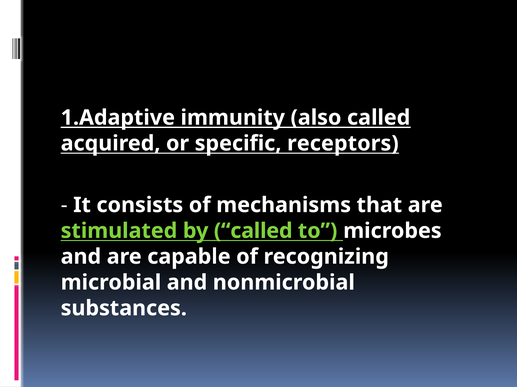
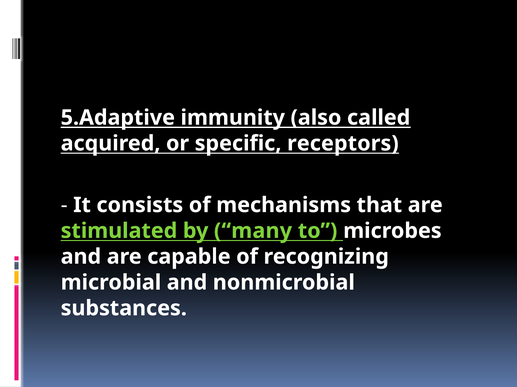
1.Adaptive: 1.Adaptive -> 5.Adaptive (118, 118)
by called: called -> many (253, 231)
